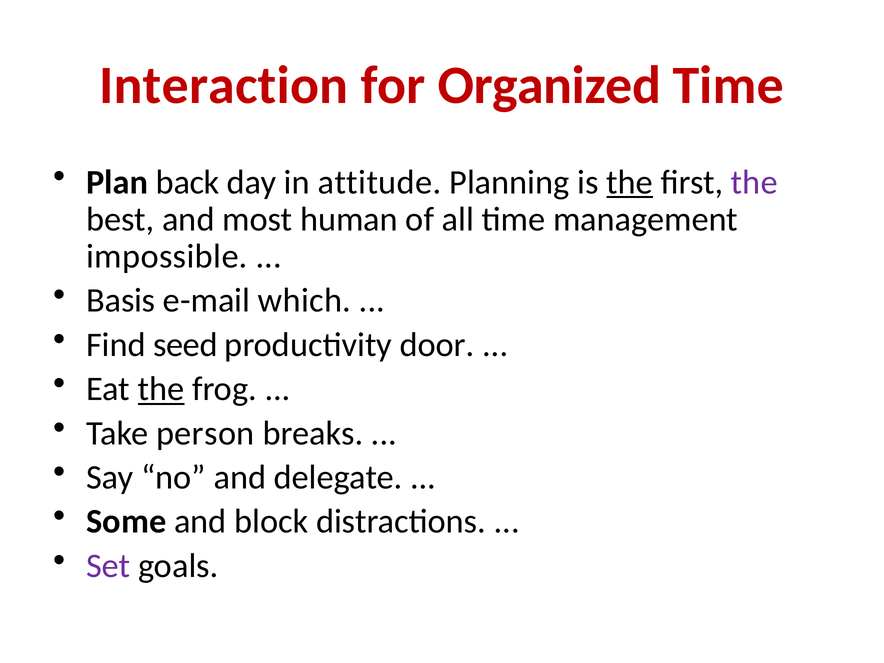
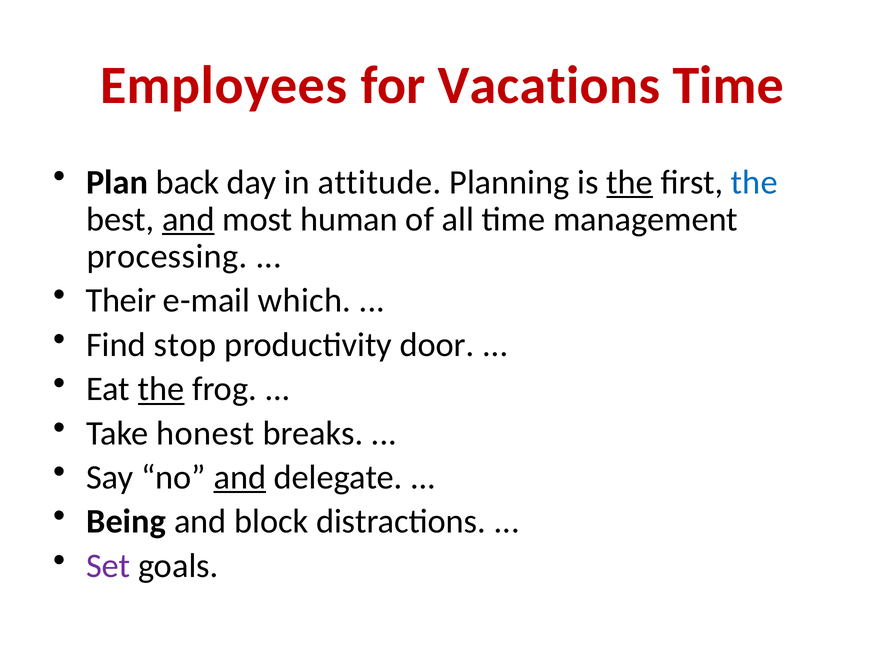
Interaction: Interaction -> Employees (224, 86)
Organized: Organized -> Vacations (549, 86)
the colour: purple -> blue (754, 182)
and underline: none -> present (188, 219)
impossible: impossible -> processing (167, 256)
Basis: Basis -> Their (121, 301)
seed: seed -> stop (185, 345)
person: person -> honest (205, 433)
and underline: none -> present (240, 477)
Some: Some -> Being (126, 522)
